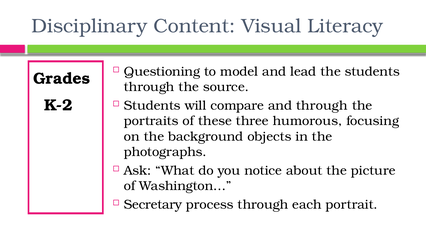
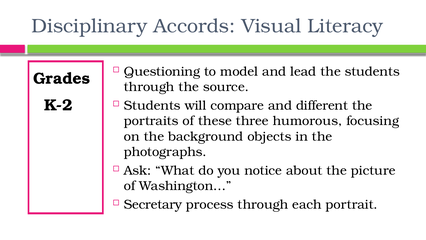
Content: Content -> Accords (194, 26)
and through: through -> different (322, 105)
